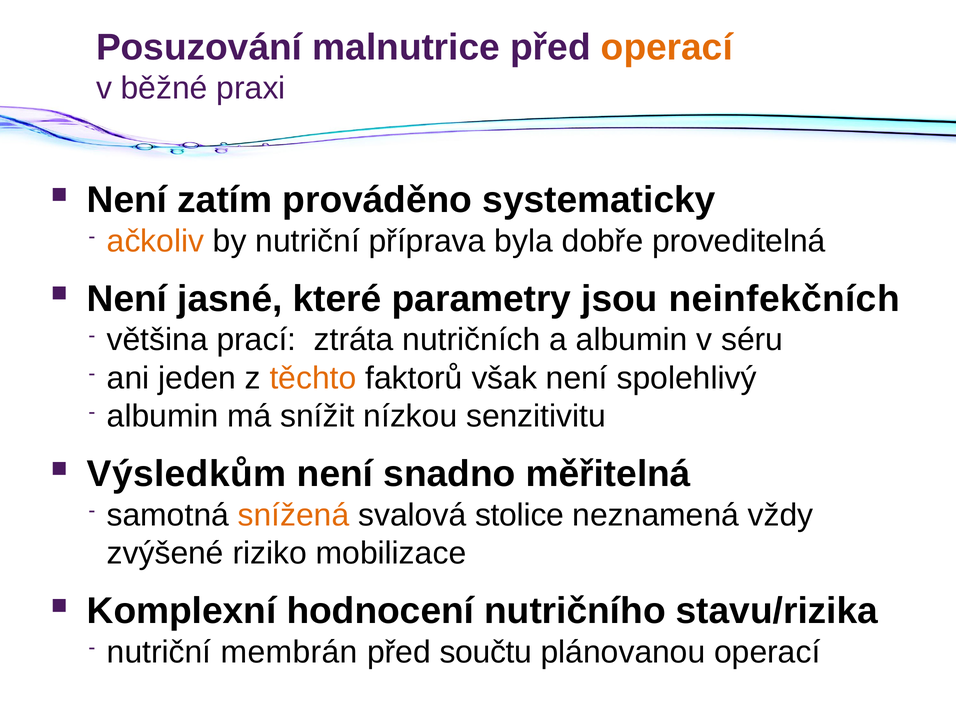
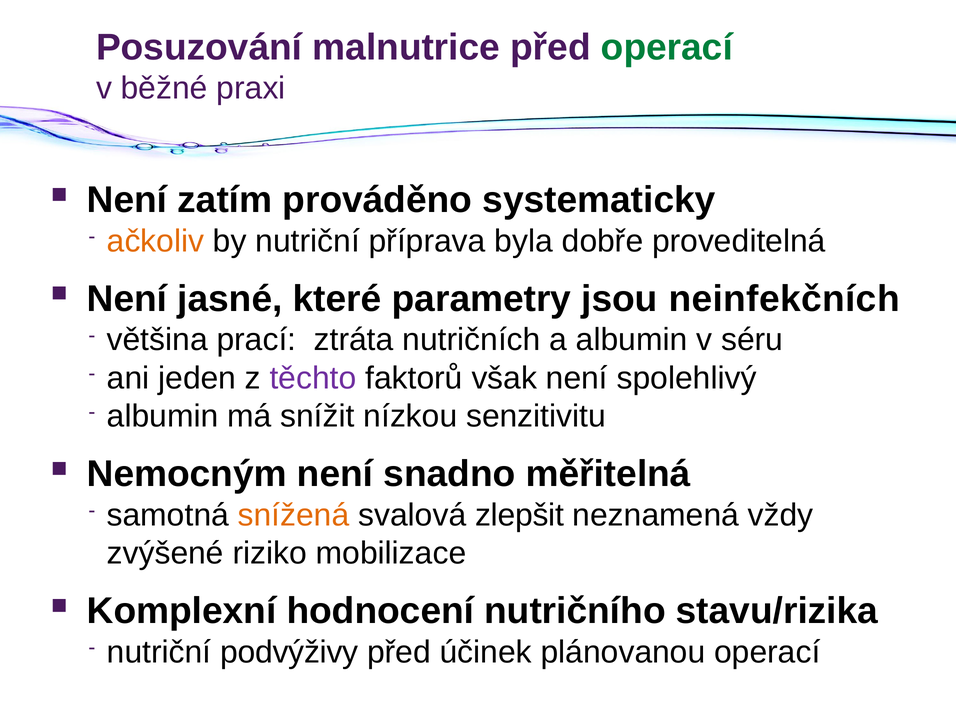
operací colour: orange -> green (667, 47)
těchto colour: orange -> purple (313, 378)
Výsledkům: Výsledkům -> Nemocným (187, 474)
stolice: stolice -> zlepšit (520, 515)
membrán: membrán -> podvýživy (289, 652)
součtu: součtu -> účinek (486, 652)
